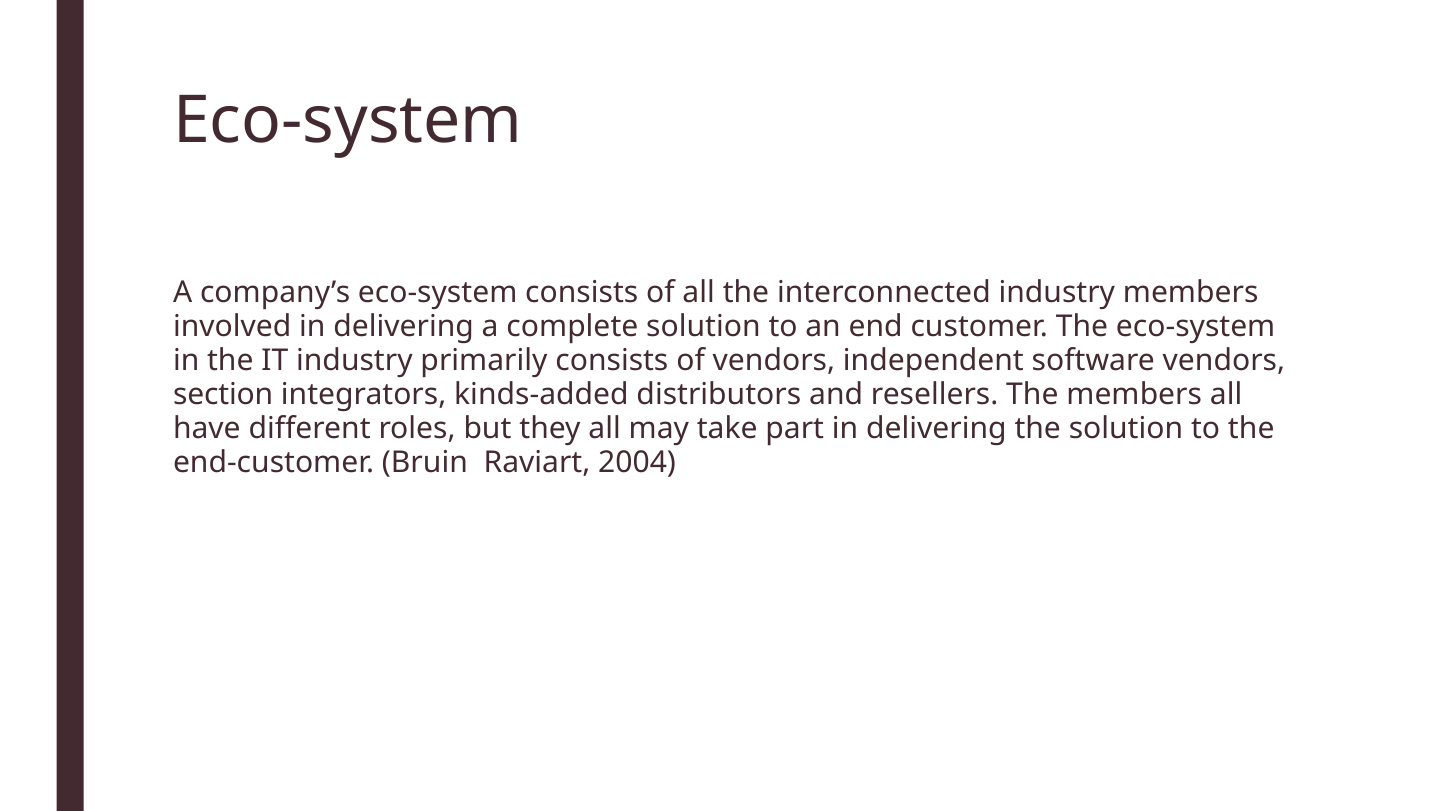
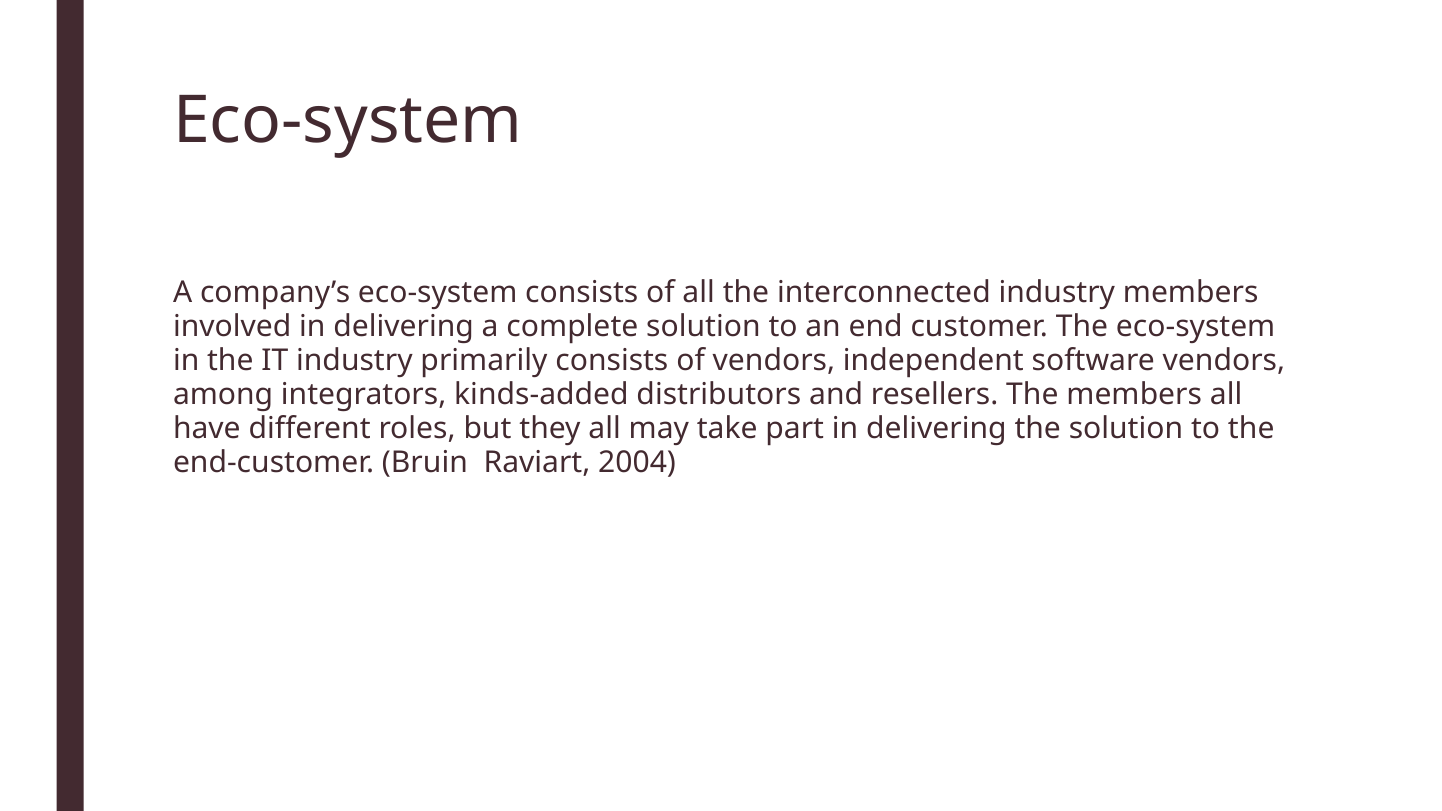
section: section -> among (223, 395)
